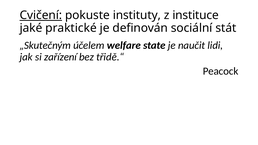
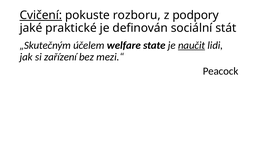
instituty: instituty -> rozboru (137, 15)
instituce: instituce -> podpory (196, 15)
naučit underline: none -> present (192, 45)
třidě.“: třidě.“ -> mezi.“ (110, 57)
